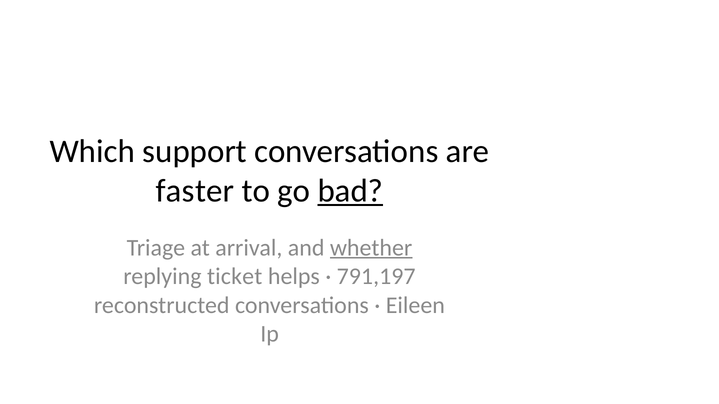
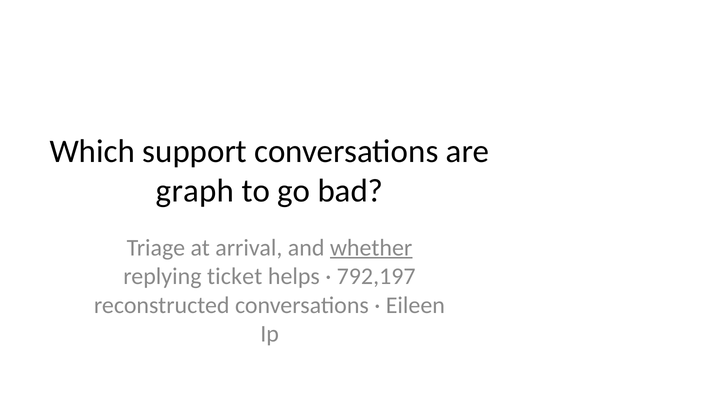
faster: faster -> graph (195, 191)
bad underline: present -> none (350, 191)
791,197: 791,197 -> 792,197 (376, 277)
